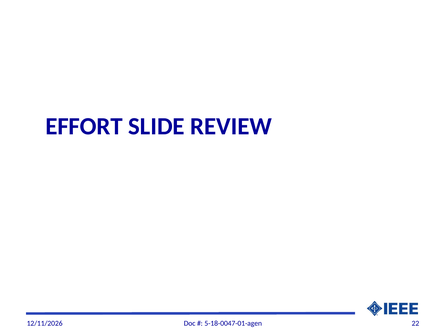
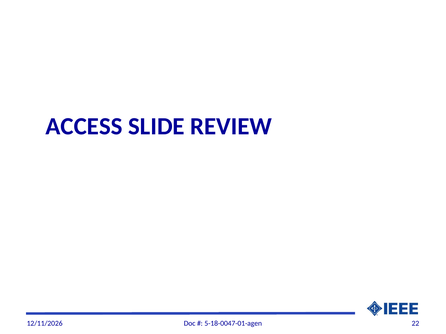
EFFORT: EFFORT -> ACCESS (84, 127)
